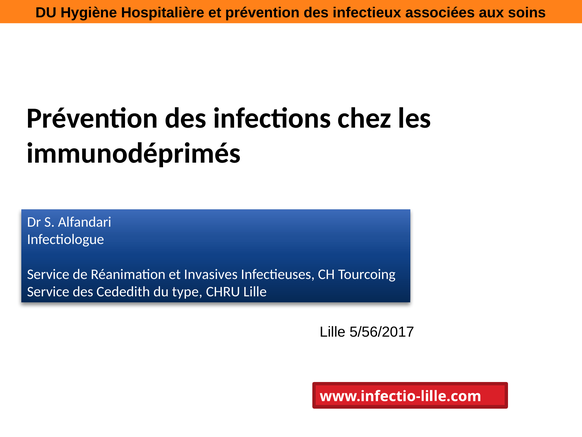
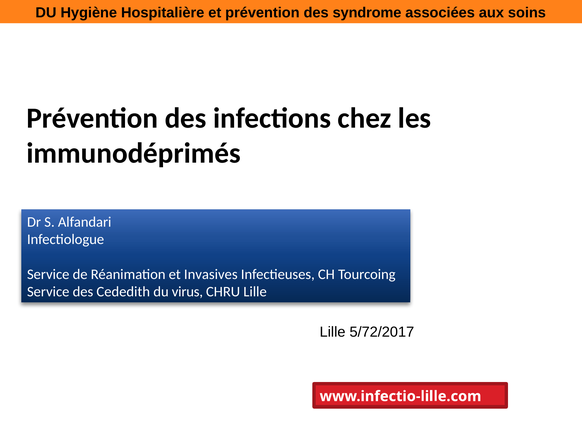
infectieux: infectieux -> syndrome (367, 13)
type: type -> virus (187, 292)
5/56/2017: 5/56/2017 -> 5/72/2017 (382, 332)
